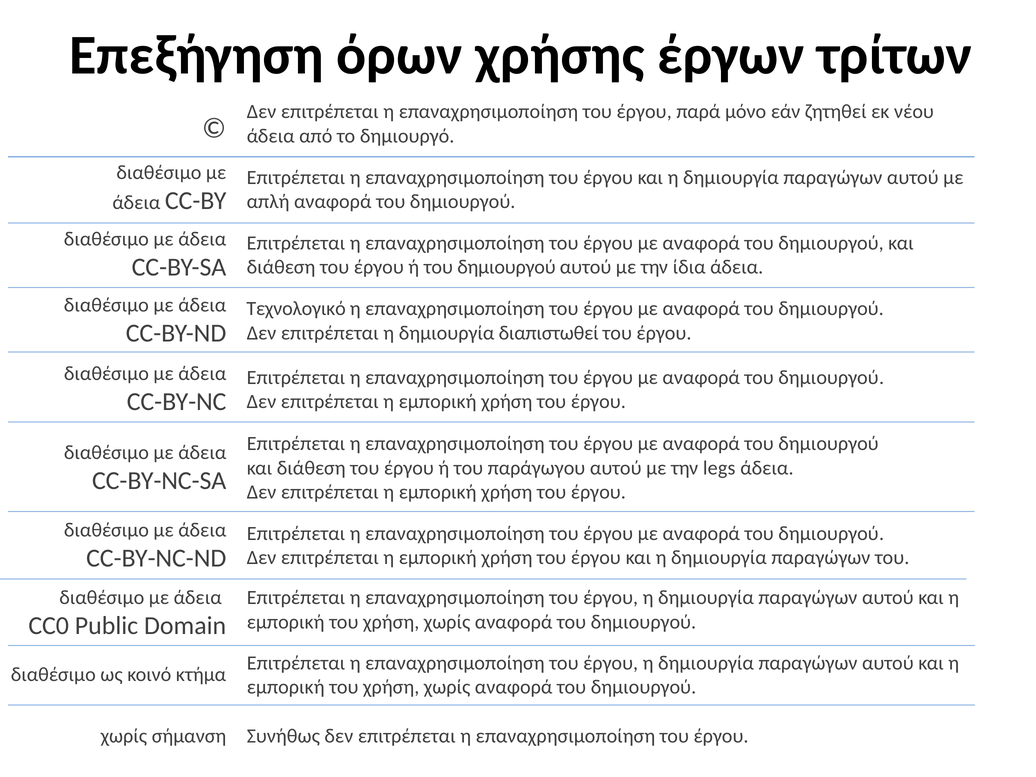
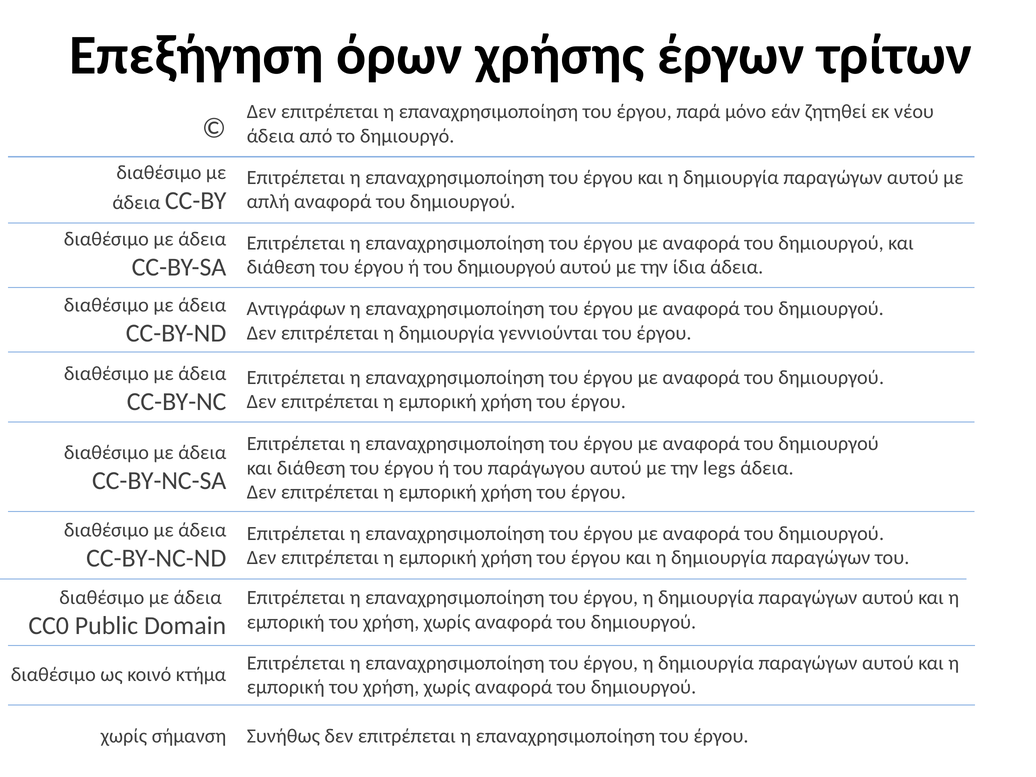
Τεχνολογικό: Τεχνολογικό -> Αντιγράφων (296, 309)
διαπιστωθεί: διαπιστωθεί -> γεννιούνται (548, 333)
